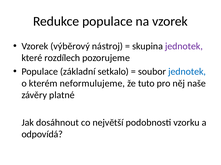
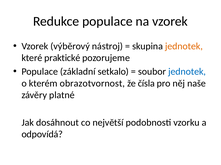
jednotek colour: purple -> orange (184, 46)
rozdílech: rozdílech -> praktické (62, 58)
neformulujeme: neformulujeme -> obrazotvornost (92, 84)
tuto: tuto -> čísla (146, 84)
